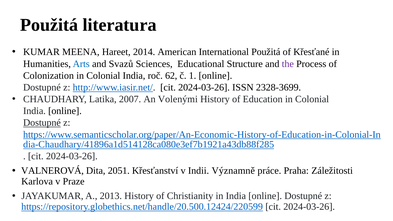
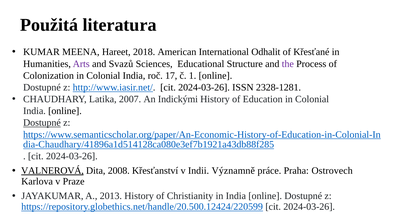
2014: 2014 -> 2018 (144, 52)
International Použitá: Použitá -> Odhalit (266, 52)
Arts colour: blue -> purple (81, 64)
62: 62 -> 17 (171, 76)
2328-3699: 2328-3699 -> 2328-1281 (278, 87)
Volenými: Volenými -> Indickými (178, 99)
VALNEROVÁ underline: none -> present (52, 171)
2051: 2051 -> 2008 (119, 171)
Záležitosti: Záležitosti -> Ostrovech (332, 171)
